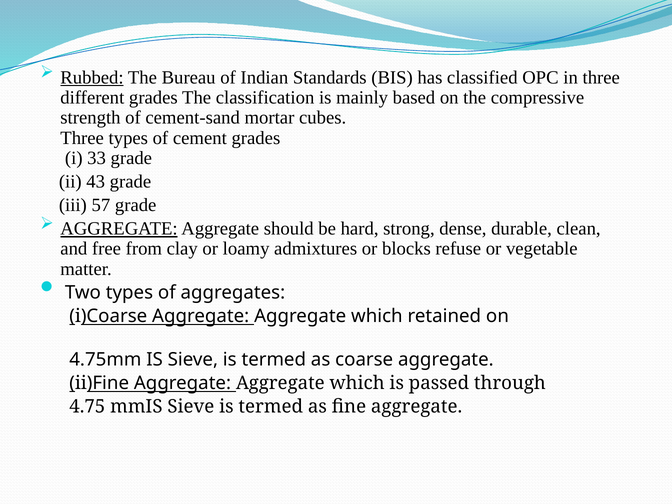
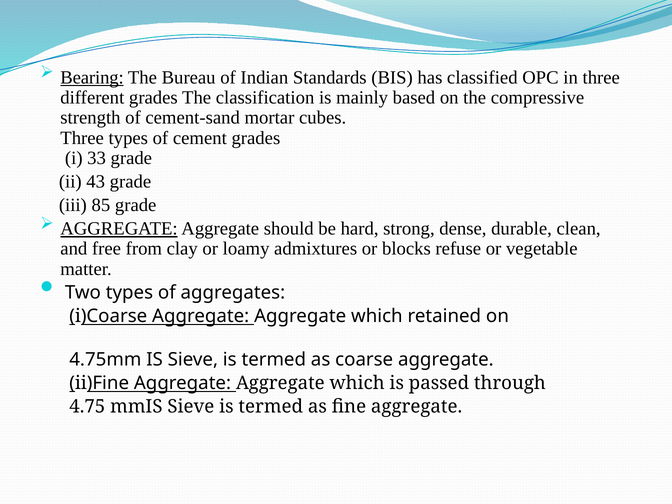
Rubbed: Rubbed -> Bearing (92, 77)
57: 57 -> 85 (101, 205)
